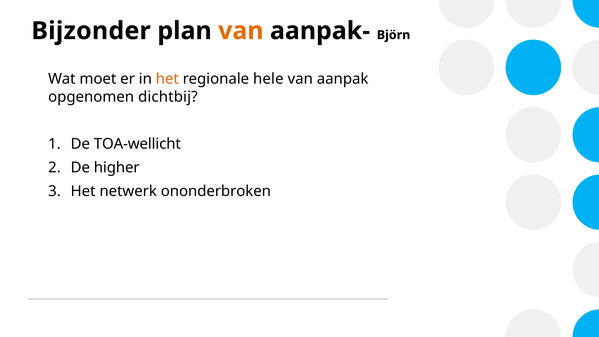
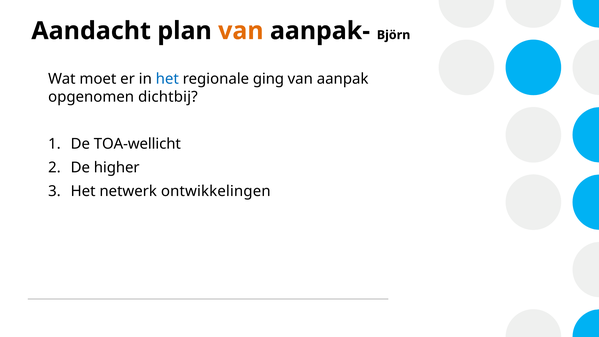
Bijzonder: Bijzonder -> Aandacht (91, 31)
het colour: orange -> blue (167, 79)
hele: hele -> ging (268, 79)
ononderbroken: ononderbroken -> ontwikkelingen (216, 191)
